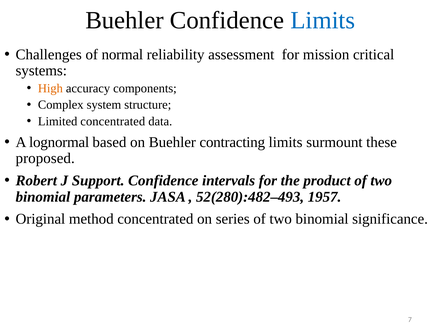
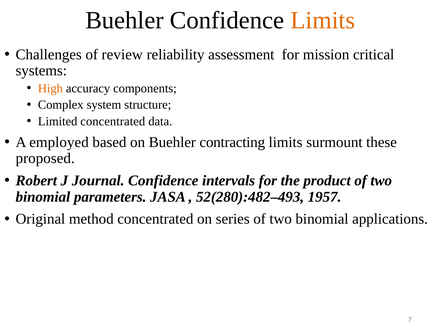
Limits colour: blue -> orange (323, 20)
normal: normal -> review (122, 54)
lognormal: lognormal -> employed (59, 142)
Support: Support -> Journal (98, 181)
significance: significance -> applications (390, 219)
